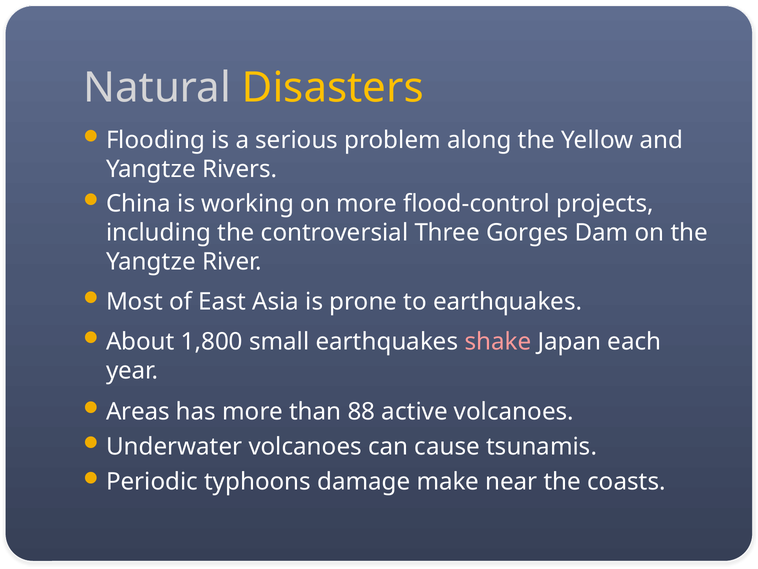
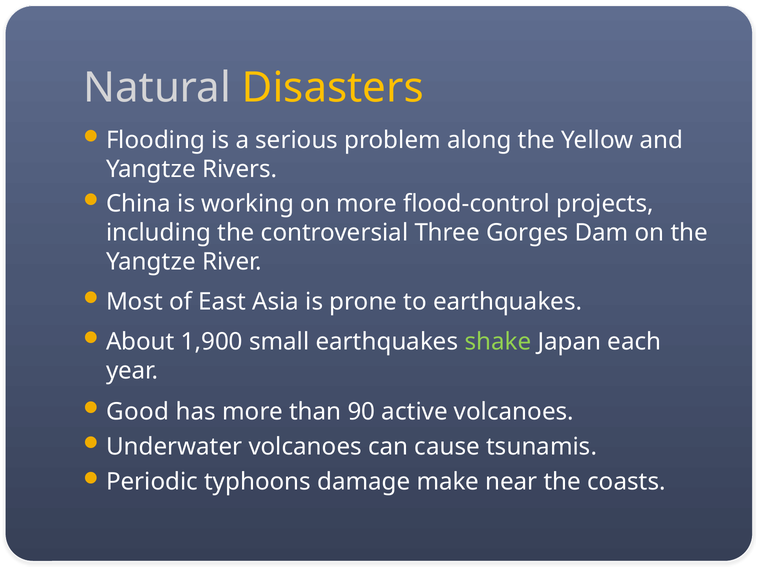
1,800: 1,800 -> 1,900 (212, 341)
shake colour: pink -> light green (498, 341)
Areas: Areas -> Good (138, 411)
88: 88 -> 90 (361, 411)
